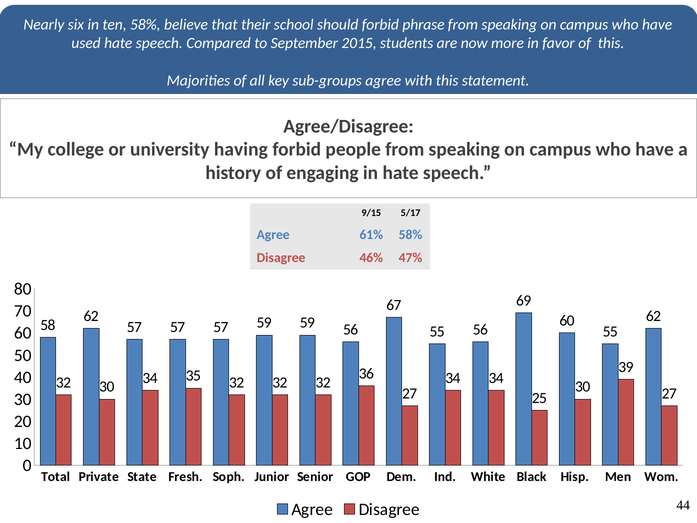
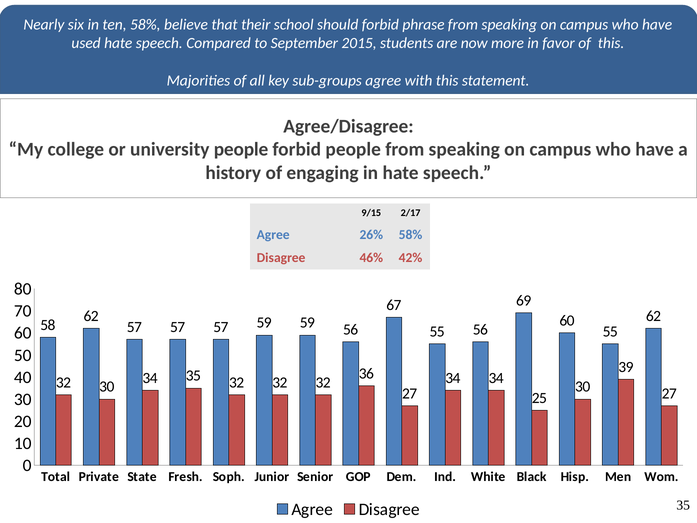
university having: having -> people (241, 149)
5/17: 5/17 -> 2/17 (411, 213)
61%: 61% -> 26% (371, 234)
47%: 47% -> 42% (411, 258)
Disagree 44: 44 -> 35 (683, 505)
